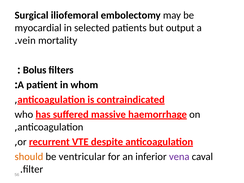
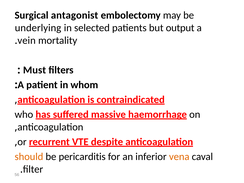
iliofemoral: iliofemoral -> antagonist (75, 15)
myocardial: myocardial -> underlying (38, 28)
Bolus: Bolus -> Must (35, 70)
ventricular: ventricular -> pericarditis (82, 157)
vena colour: purple -> orange (179, 157)
